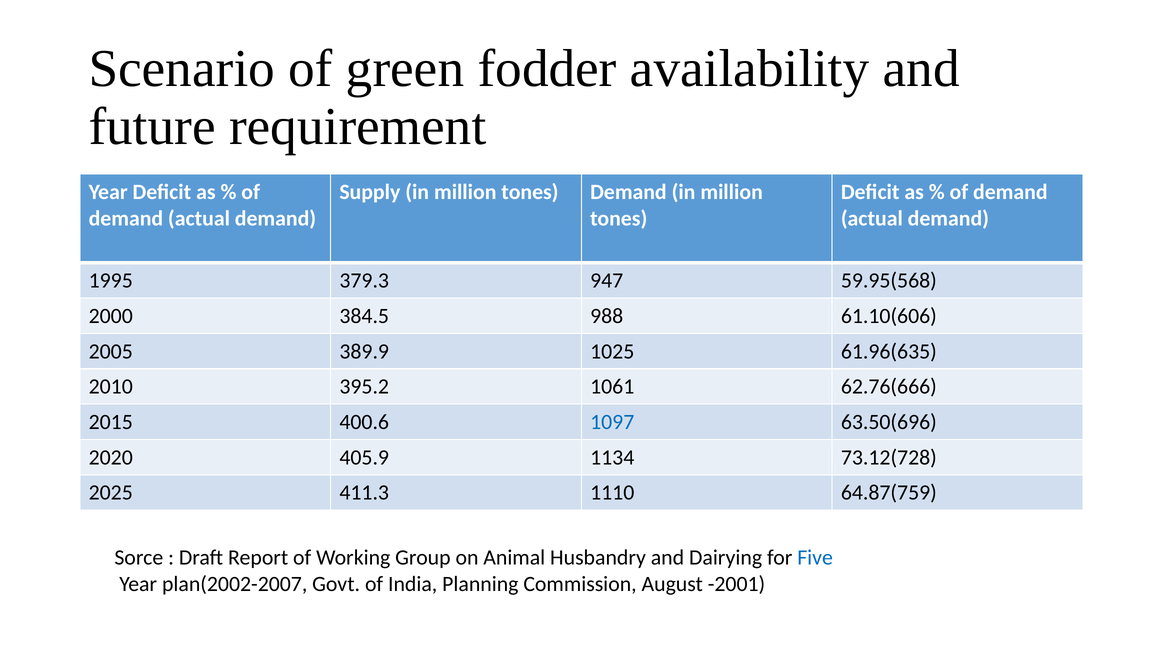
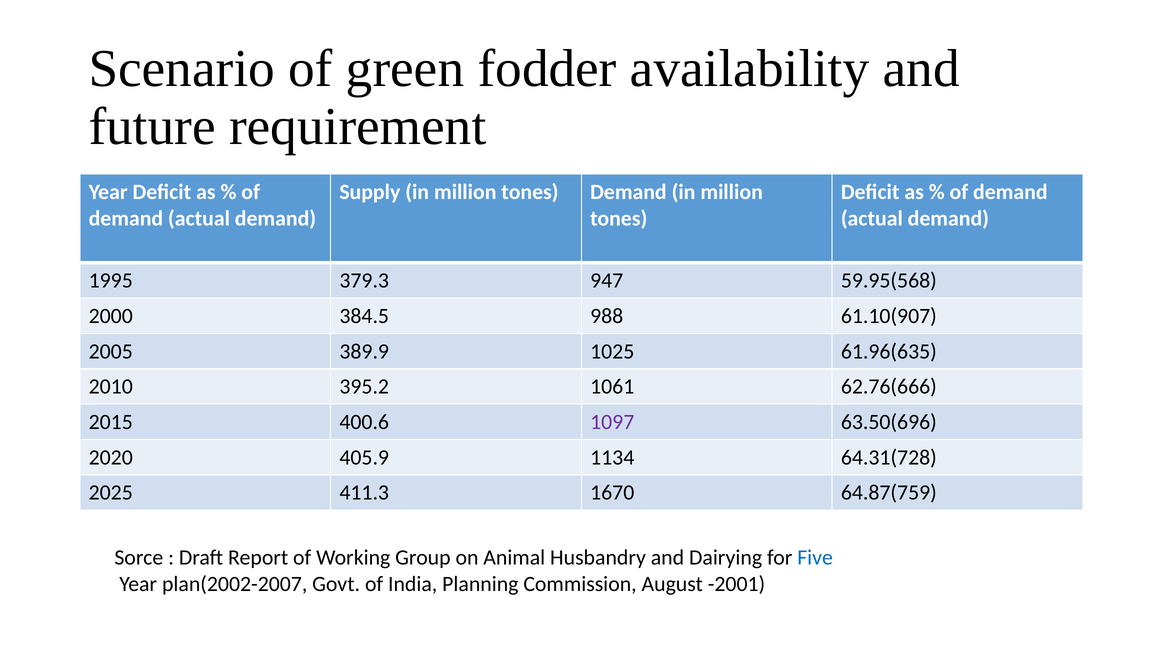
61.10(606: 61.10(606 -> 61.10(907 (889, 316)
1097 colour: blue -> purple (612, 422)
73.12(728: 73.12(728 -> 64.31(728 (889, 458)
1110: 1110 -> 1670 (612, 493)
